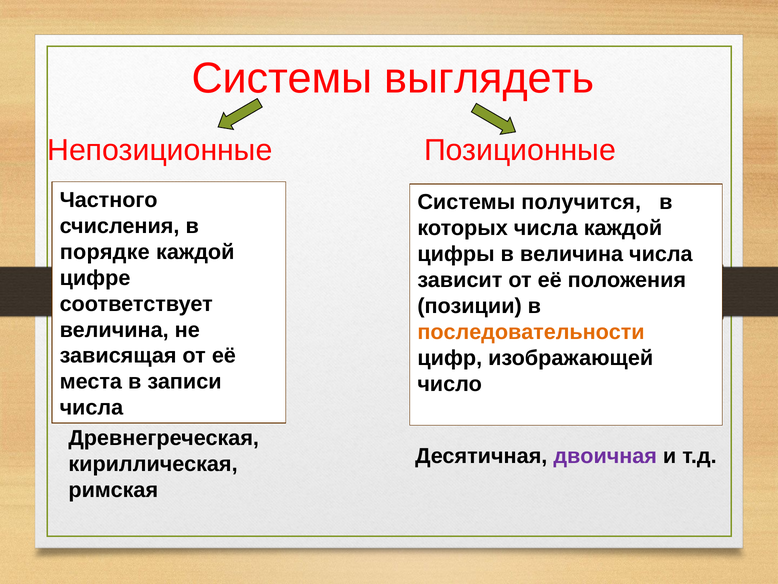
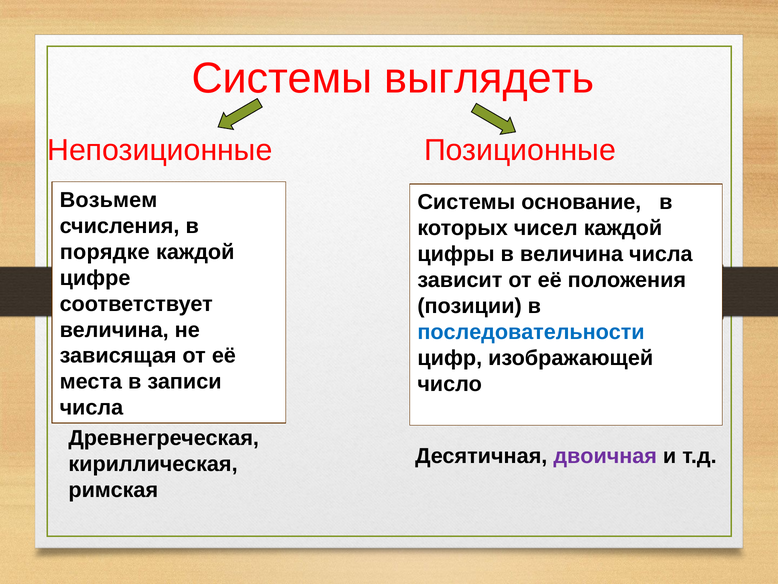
Частного: Частного -> Возьмем (109, 200)
получится: получится -> основание (581, 202)
которых числа: числа -> чисел (546, 228)
последовательности colour: orange -> blue (531, 332)
